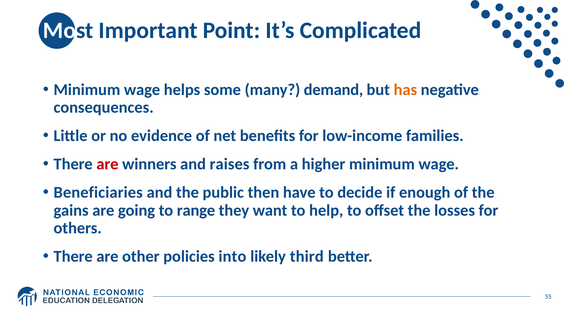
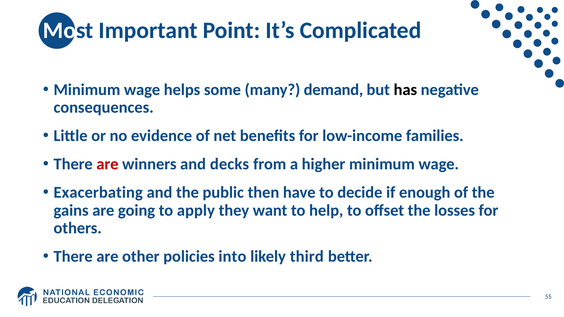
has colour: orange -> black (405, 90)
raises: raises -> decks (230, 164)
Beneficiaries: Beneficiaries -> Exacerbating (98, 193)
range: range -> apply (196, 210)
